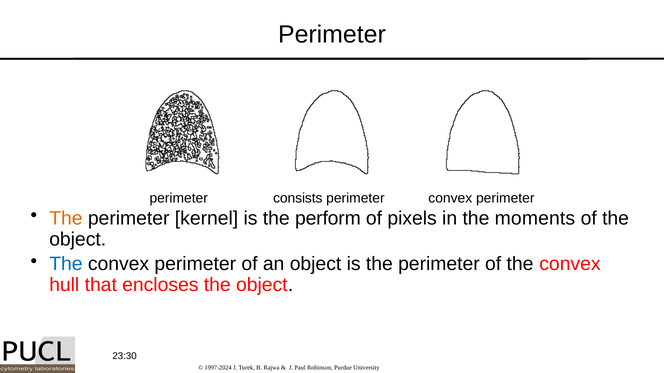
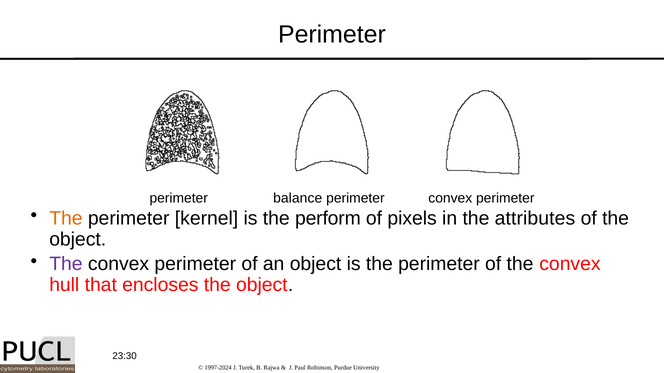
consists: consists -> balance (298, 198)
moments: moments -> attributes (535, 219)
The colour: blue -> purple (66, 264)
